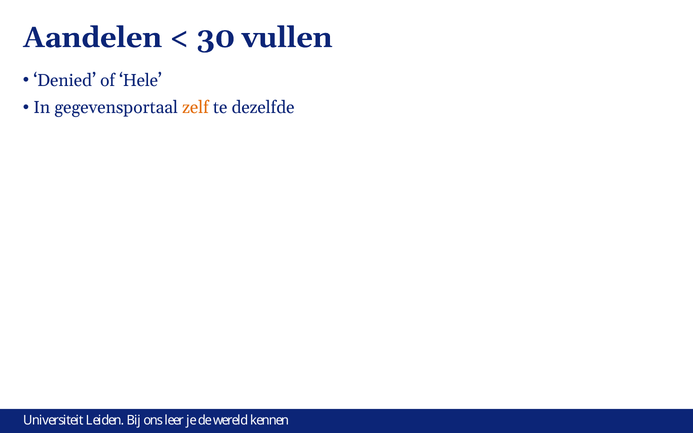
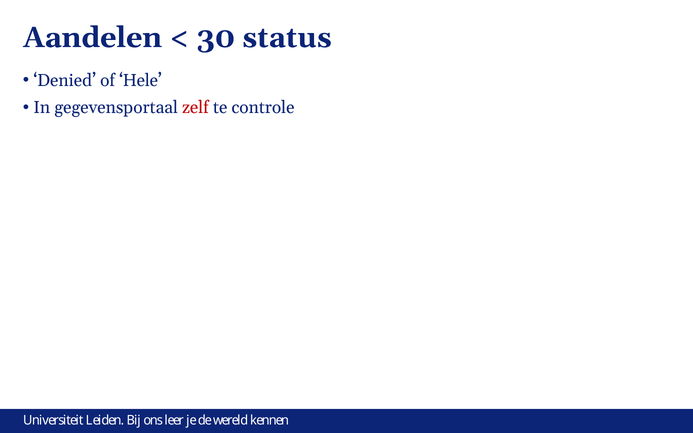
vullen: vullen -> status (287, 38)
zelf colour: orange -> red (196, 108)
dezelfde: dezelfde -> controle (263, 108)
